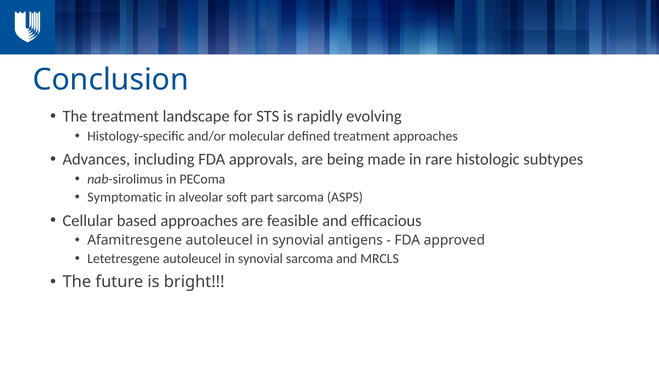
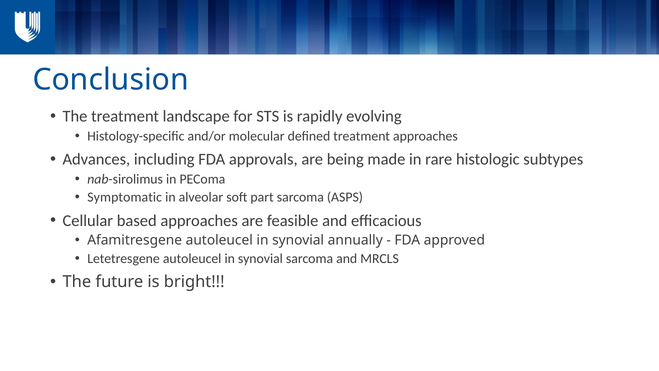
antigens: antigens -> annually (355, 240)
